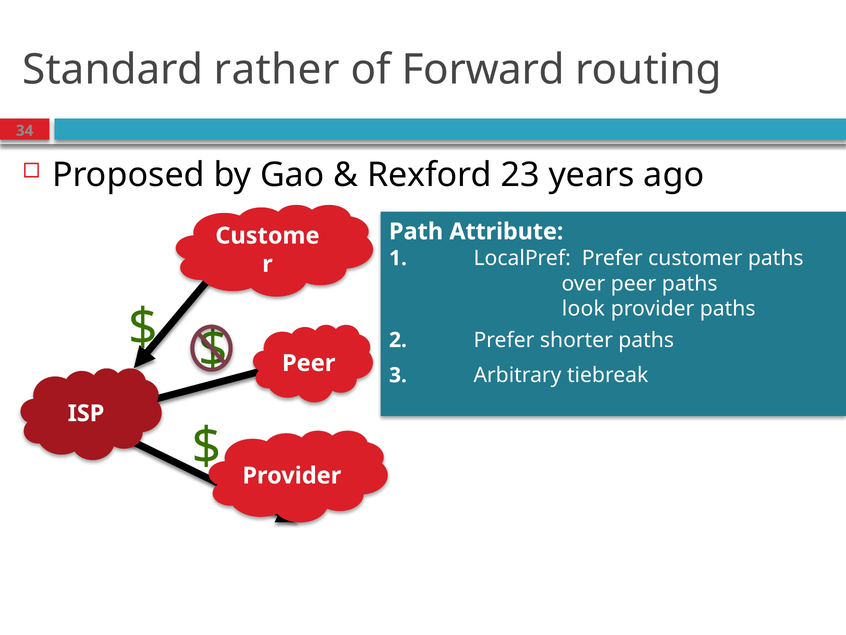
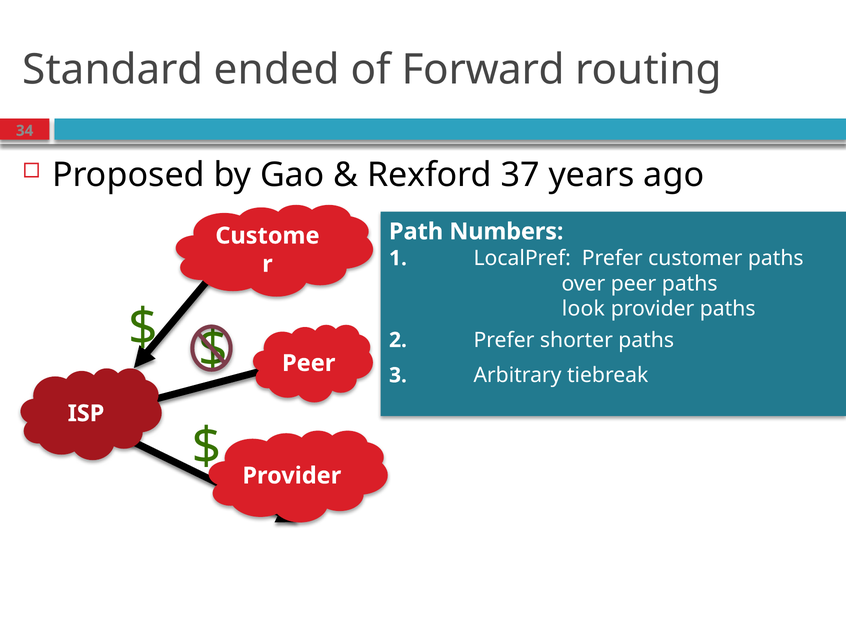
rather: rather -> ended (277, 70)
23: 23 -> 37 (520, 175)
Attribute: Attribute -> Numbers (506, 231)
